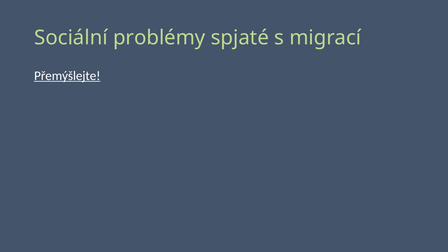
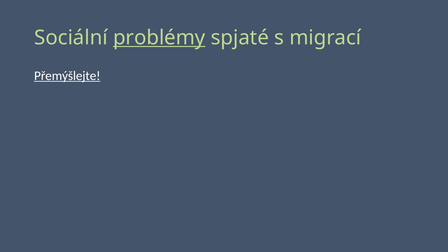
problémy underline: none -> present (159, 38)
